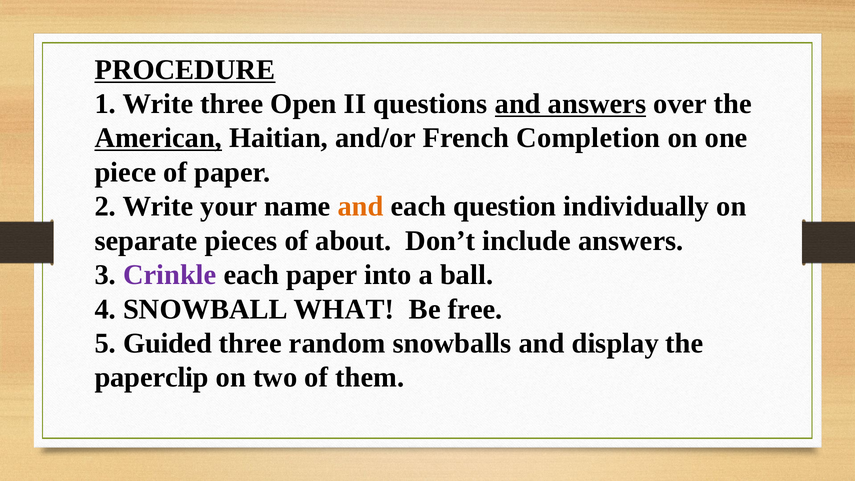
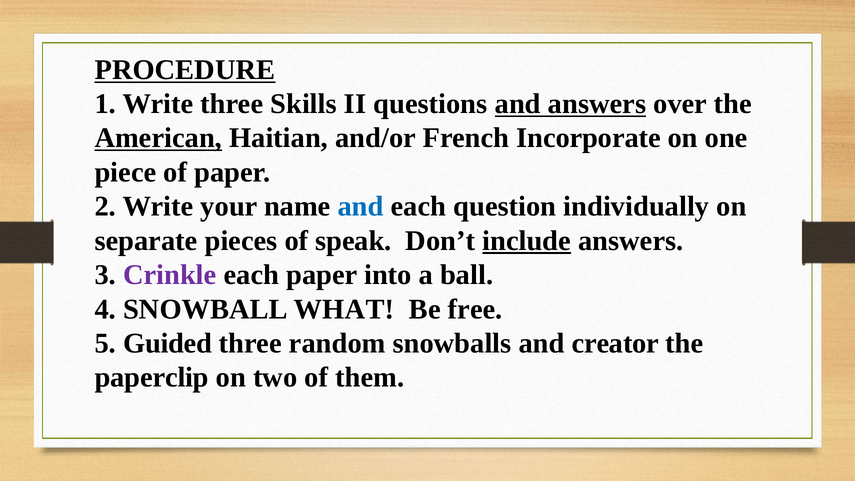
Open: Open -> Skills (304, 104)
Completion: Completion -> Incorporate (589, 138)
and colour: orange -> blue (361, 206)
about: about -> speak (353, 241)
include underline: none -> present (527, 241)
display: display -> creator (615, 343)
